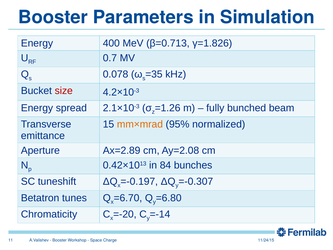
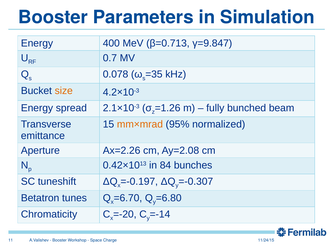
γ=1.826: γ=1.826 -> γ=9.847 (212, 43)
size colour: red -> orange (64, 91)
Ax=2.89: Ax=2.89 -> Ax=2.26 (122, 150)
